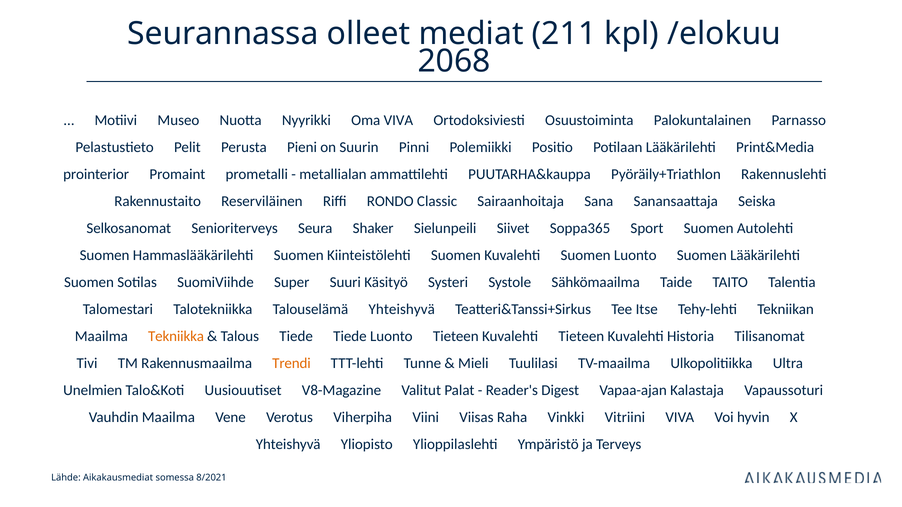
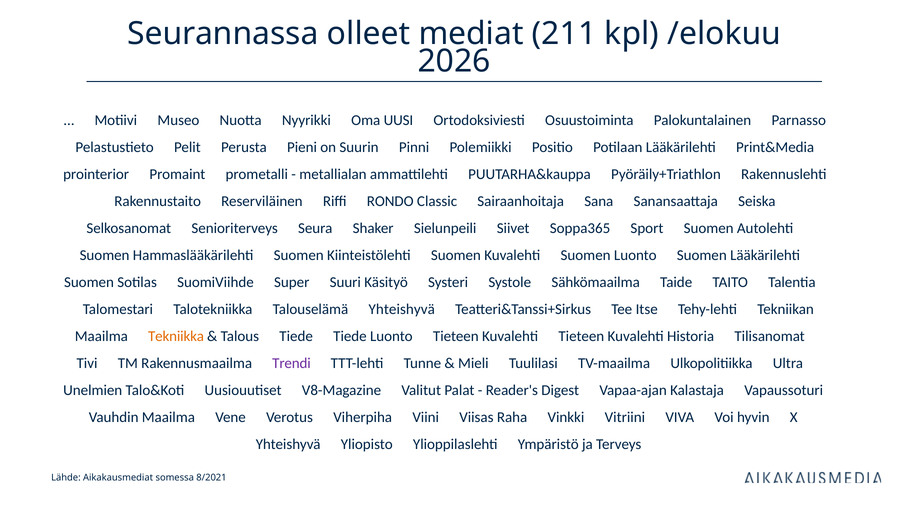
2068: 2068 -> 2026 (454, 61)
Oma VIVA: VIVA -> UUSI (398, 120)
Trendi colour: orange -> purple (291, 363)
